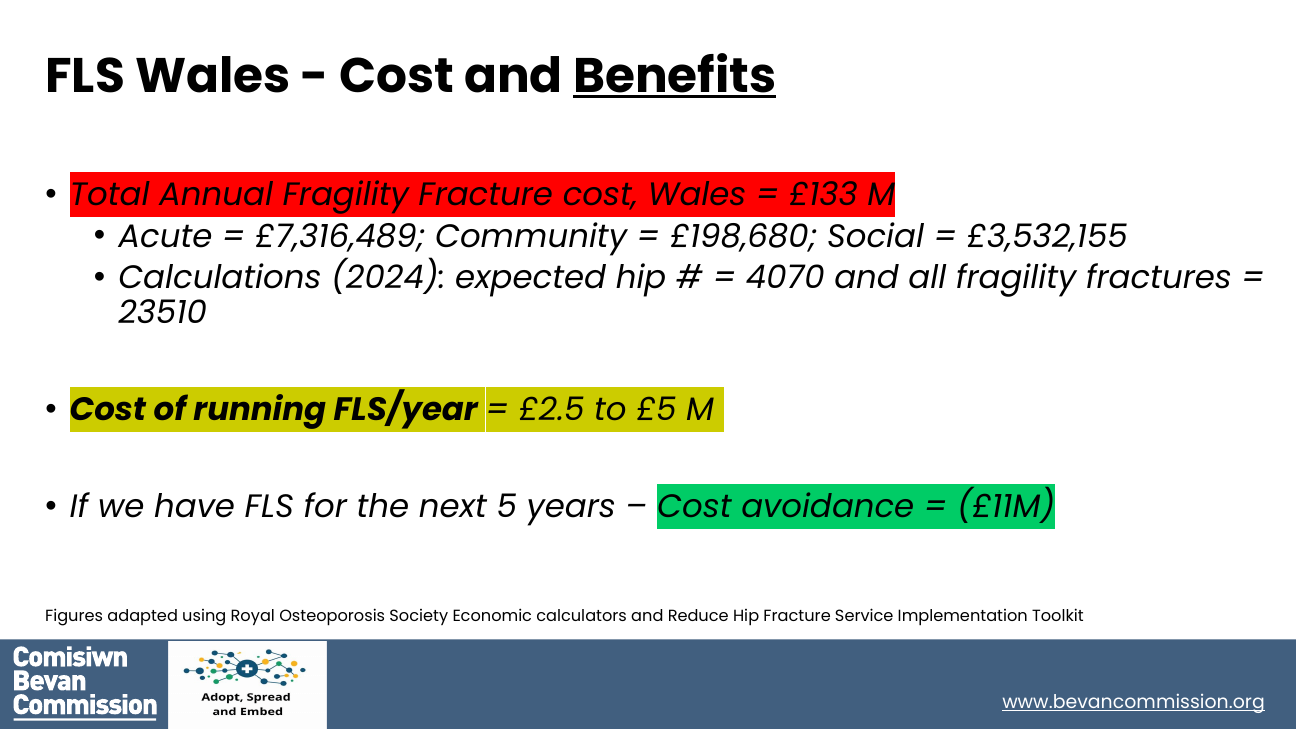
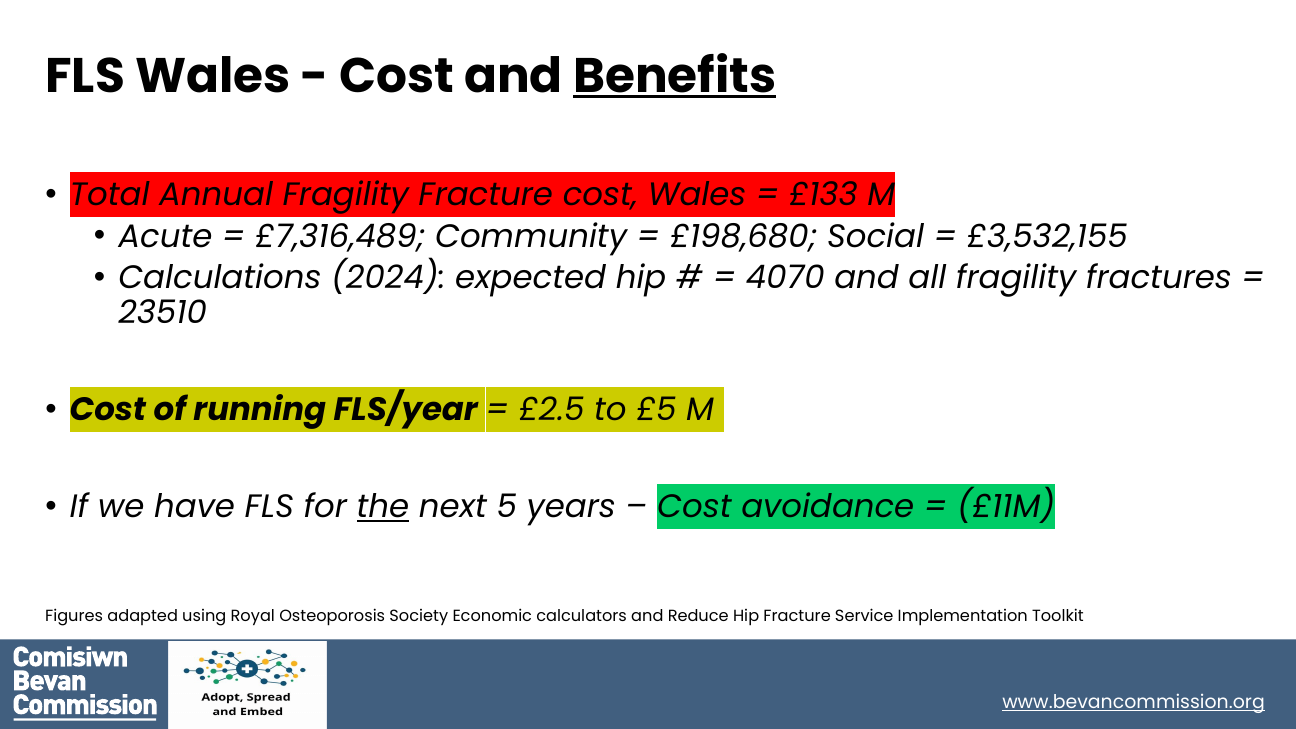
the underline: none -> present (383, 507)
